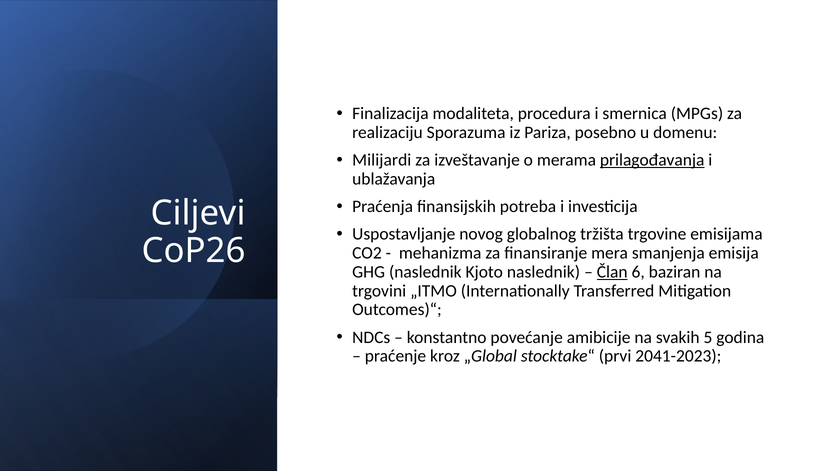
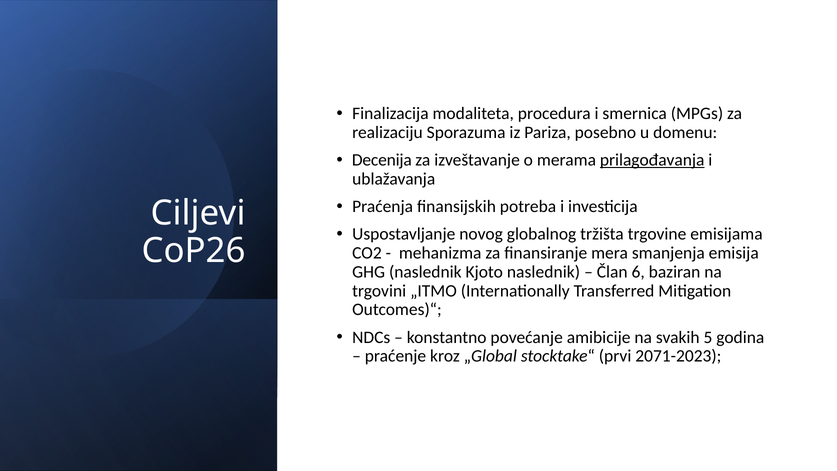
Milijardi: Milijardi -> Decenija (382, 160)
Član underline: present -> none (612, 272)
2041-2023: 2041-2023 -> 2071-2023 (678, 356)
